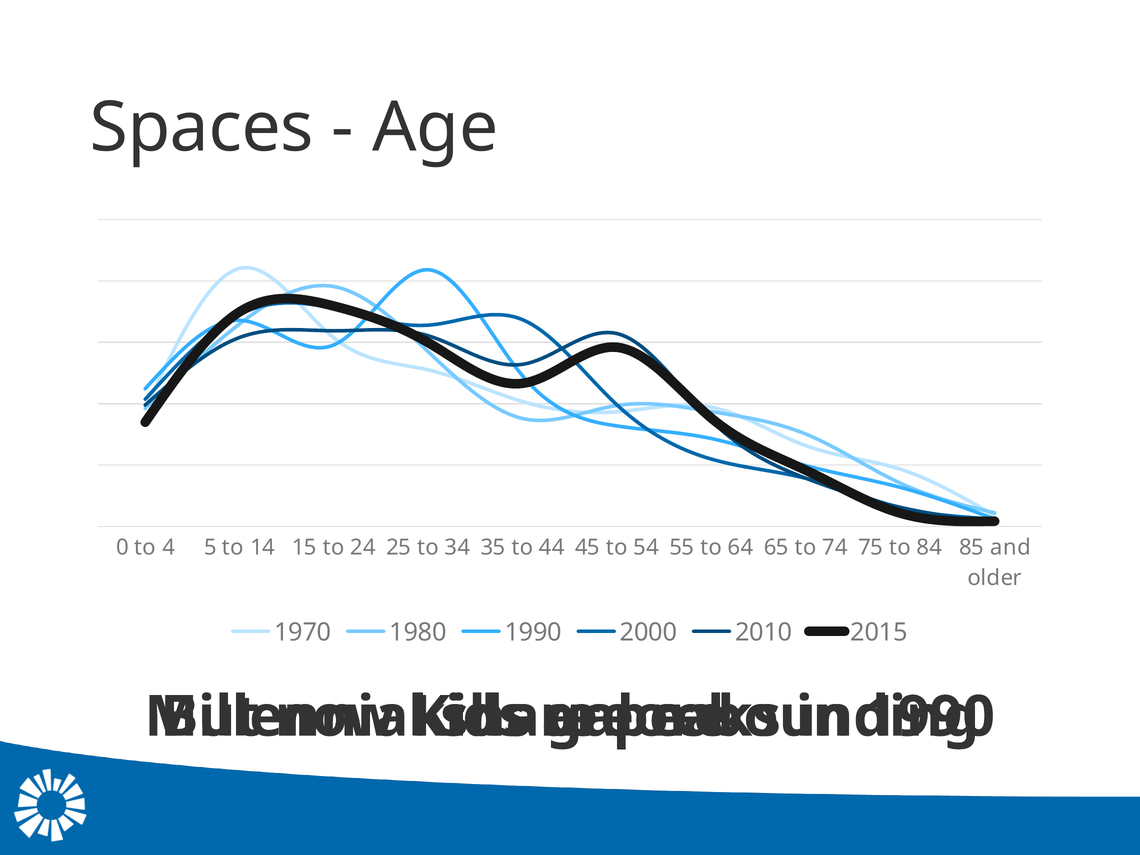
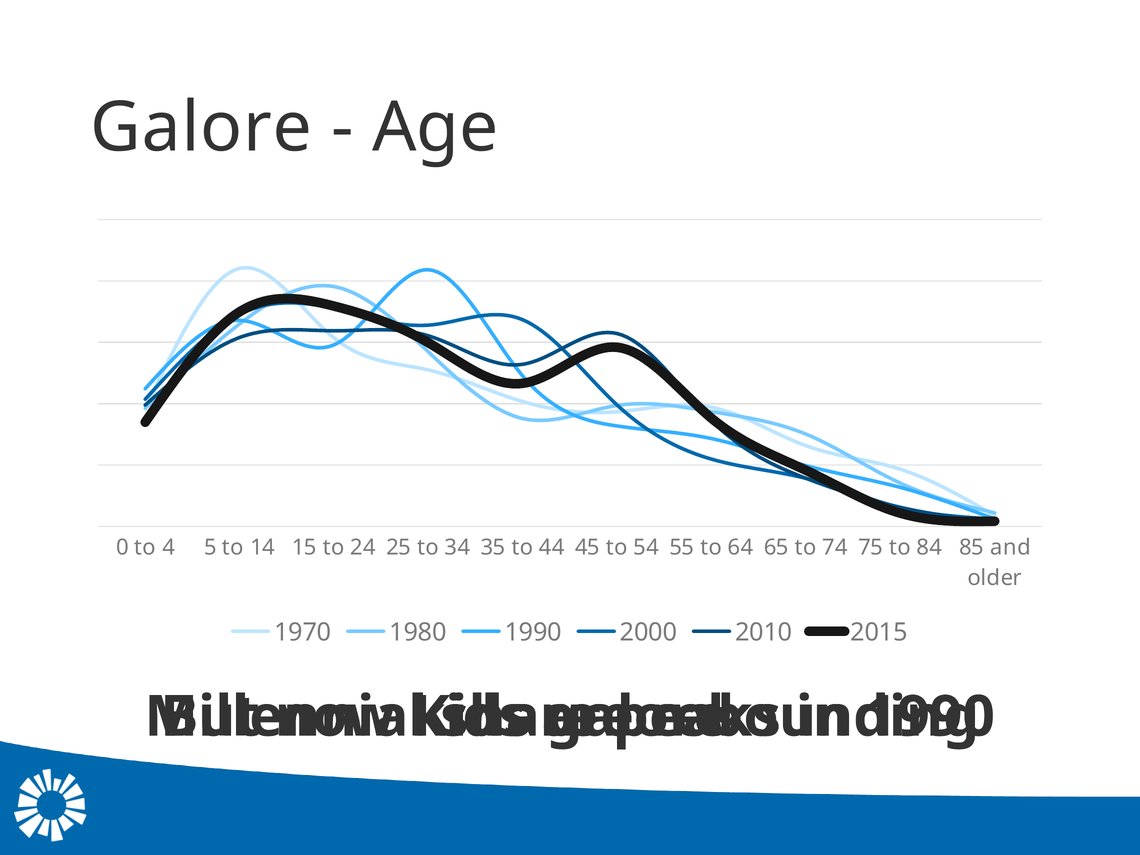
Spaces: Spaces -> Galore (201, 128)
